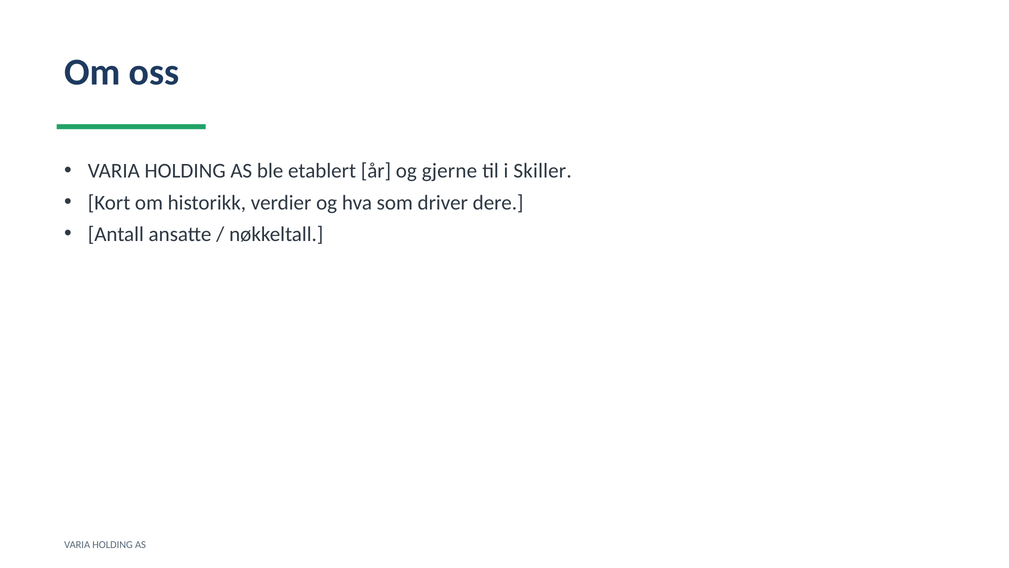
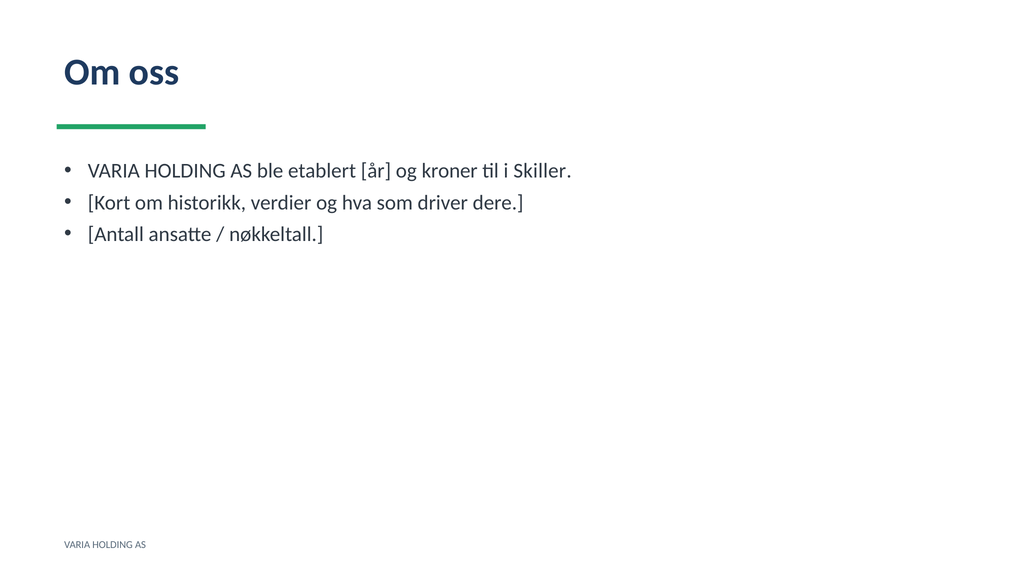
gjerne: gjerne -> kroner (450, 171)
